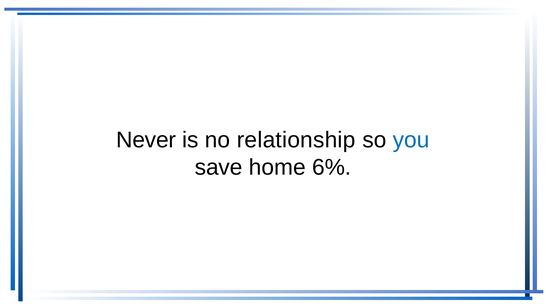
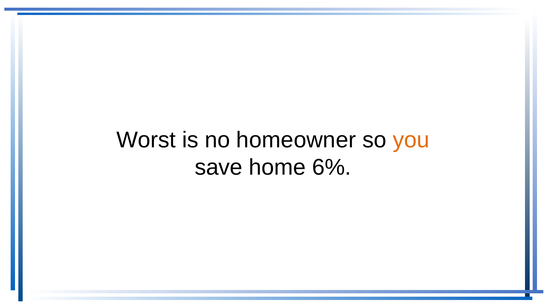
Never: Never -> Worst (146, 140)
relationship: relationship -> homeowner (296, 140)
you colour: blue -> orange (411, 140)
